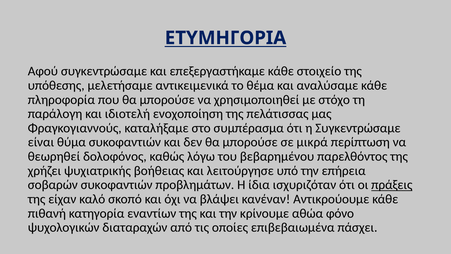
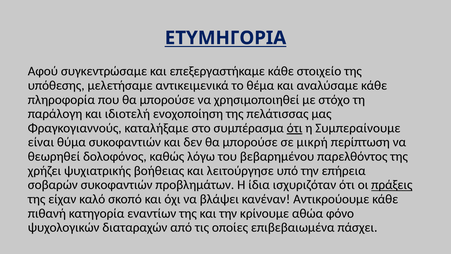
ότι underline: none -> present (295, 128)
η Συγκεντρώσαμε: Συγκεντρώσαμε -> Συμπεραίνουμε (358, 128)
μικρά: μικρά -> μικρή (312, 142)
